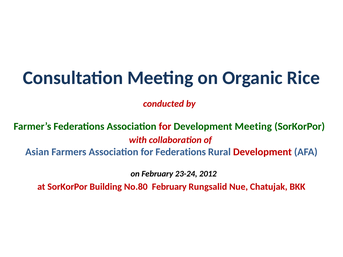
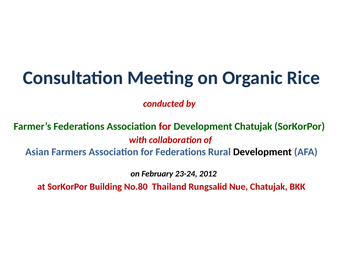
Development Meeting: Meeting -> Chatujak (253, 126)
Development colour: red -> black (262, 152)
No.80 February: February -> Thailand (169, 187)
